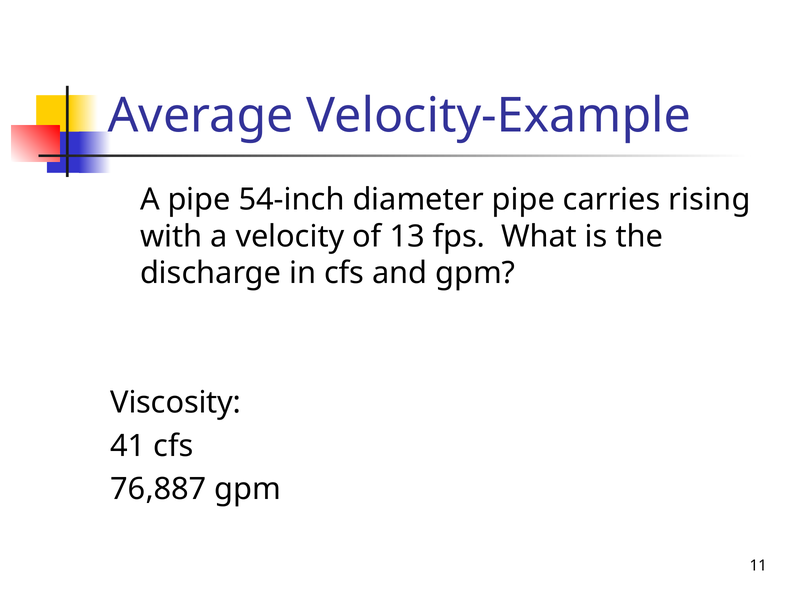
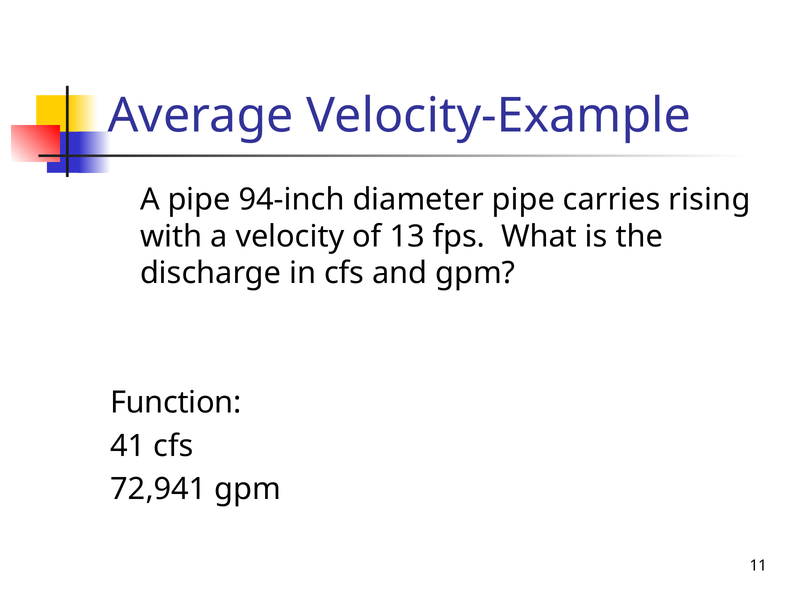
54-inch: 54-inch -> 94-inch (292, 199)
Viscosity: Viscosity -> Function (176, 403)
76,887: 76,887 -> 72,941 (158, 489)
